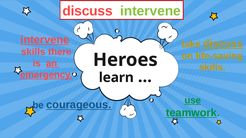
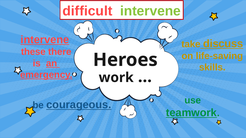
discuss: discuss -> difficult (87, 11)
skills: skills -> these (33, 52)
learn: learn -> work (116, 78)
use underline: present -> none (193, 101)
